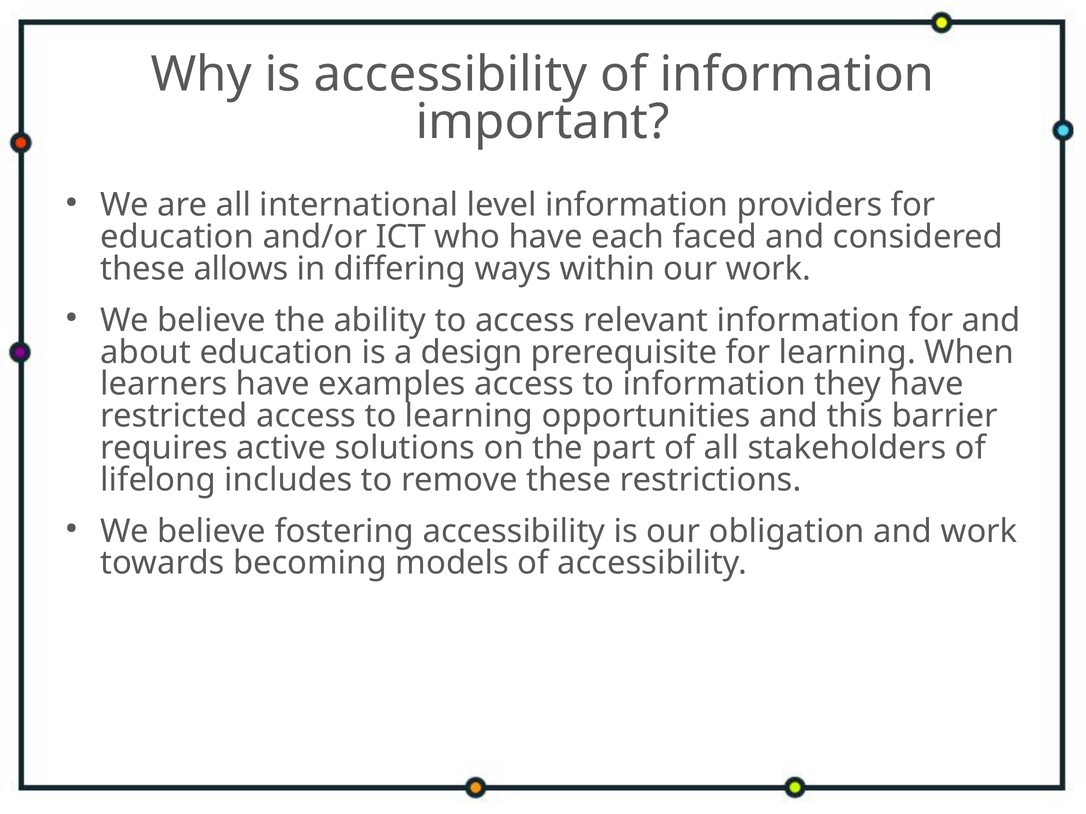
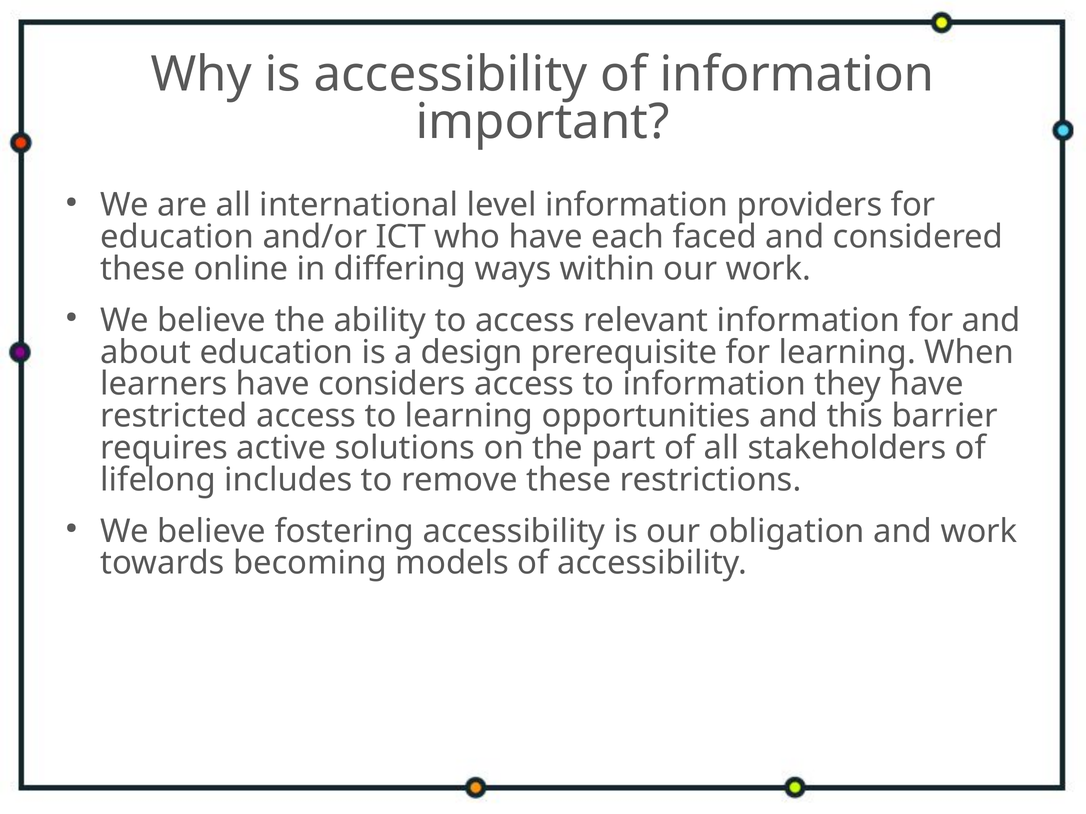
allows: allows -> online (241, 269)
examples: examples -> considers (392, 384)
